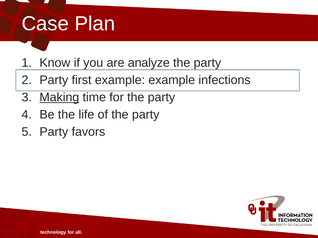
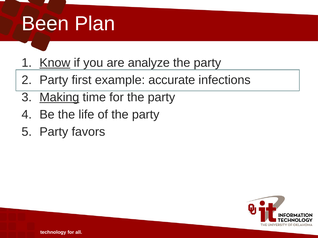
Case: Case -> Been (45, 24)
Know underline: none -> present (55, 63)
example example: example -> accurate (172, 80)
